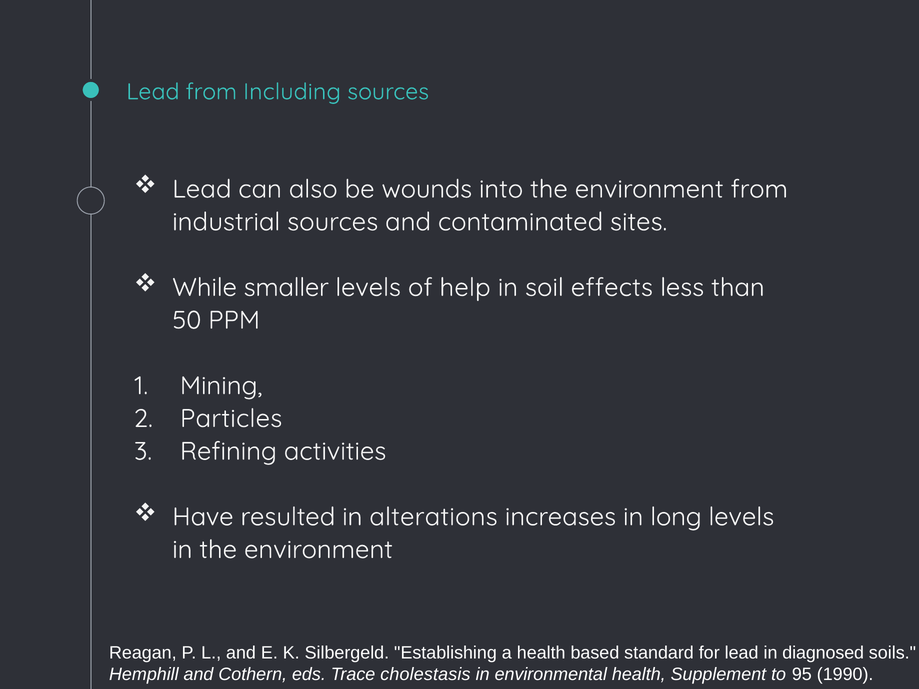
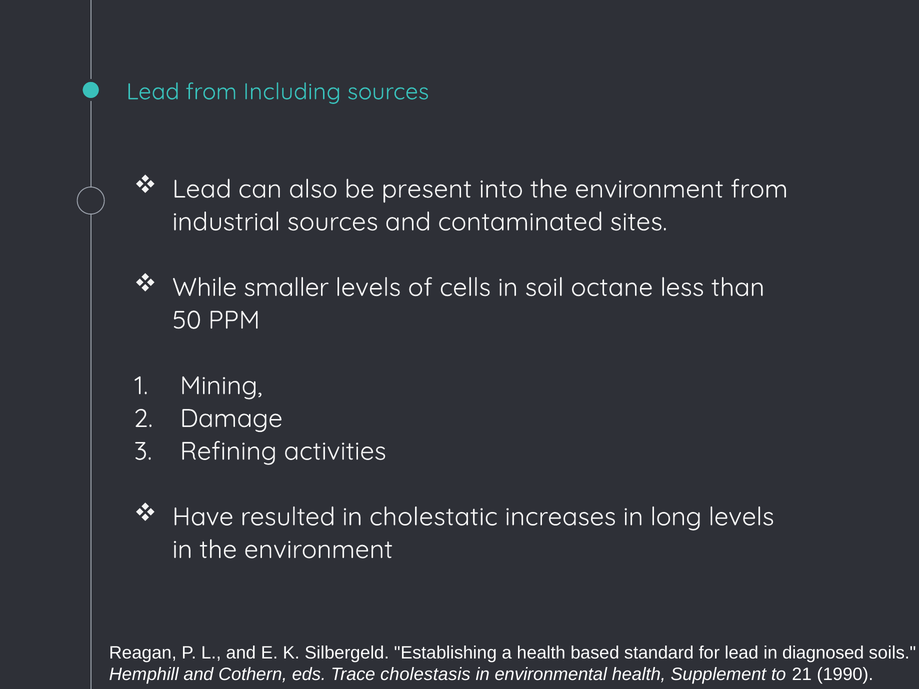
wounds: wounds -> present (427, 189)
help: help -> cells (465, 288)
effects: effects -> octane (612, 288)
Particles: Particles -> Damage (231, 419)
alterations: alterations -> cholestatic (434, 517)
95: 95 -> 21 (802, 675)
